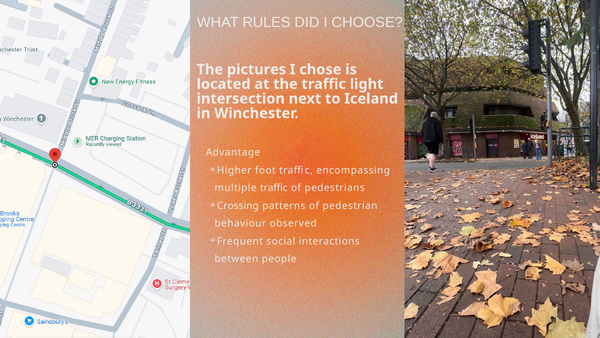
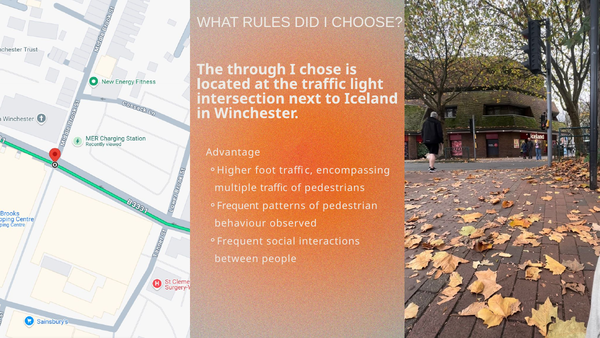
pictures: pictures -> through (257, 69)
Crossing: Crossing -> Frequent (238, 205)
